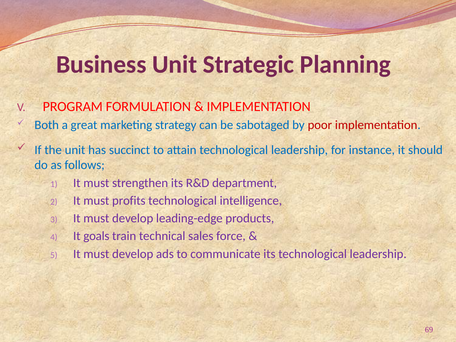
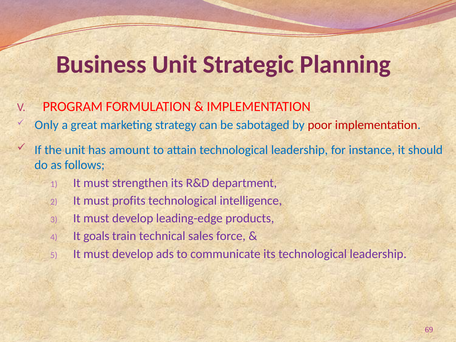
Both: Both -> Only (47, 125)
succinct: succinct -> amount (129, 150)
